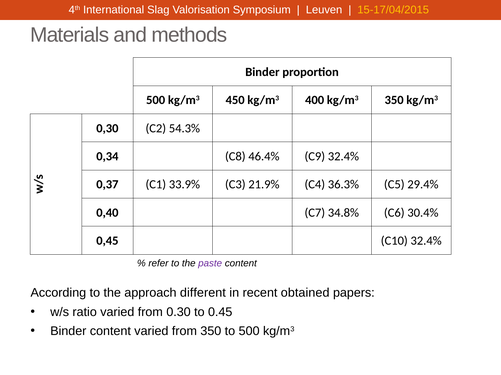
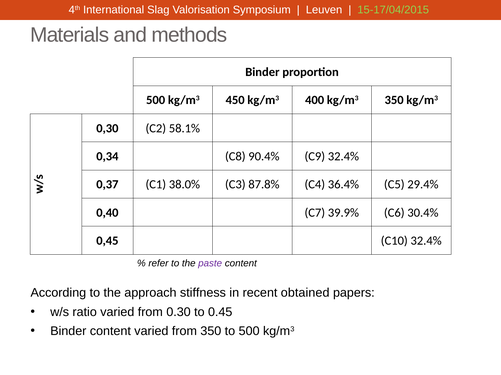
15-17/04/2015 colour: yellow -> light green (393, 10)
54.3%: 54.3% -> 58.1% (184, 128)
46.4%: 46.4% -> 90.4% (264, 157)
33.9%: 33.9% -> 38.0% (184, 185)
21.9%: 21.9% -> 87.8% (264, 185)
36.3%: 36.3% -> 36.4% (343, 185)
34.8%: 34.8% -> 39.9% (343, 213)
different: different -> stiffness (203, 293)
